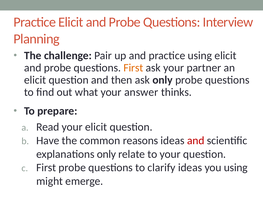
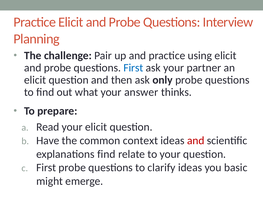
First colour: orange -> blue (133, 68)
reasons: reasons -> context (140, 141)
explanations only: only -> find (106, 154)
you using: using -> basic (236, 168)
